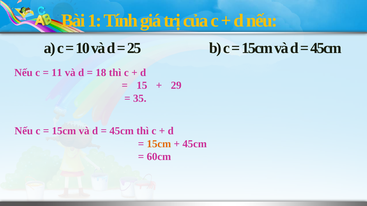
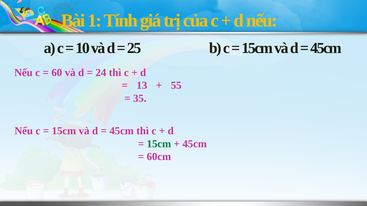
11: 11 -> 60 (57, 73)
18: 18 -> 24 (101, 73)
15: 15 -> 13 (142, 86)
29: 29 -> 55 (176, 86)
15cm colour: orange -> green (159, 144)
